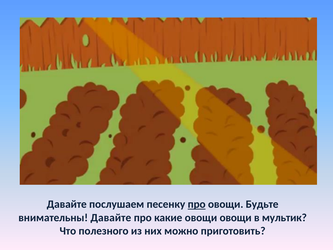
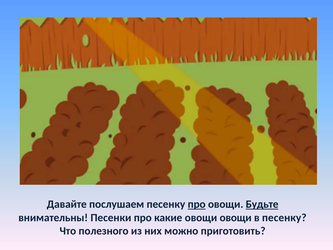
Будьте underline: none -> present (262, 204)
внимательны Давайте: Давайте -> Песенки (111, 217)
в мультик: мультик -> песенку (284, 217)
